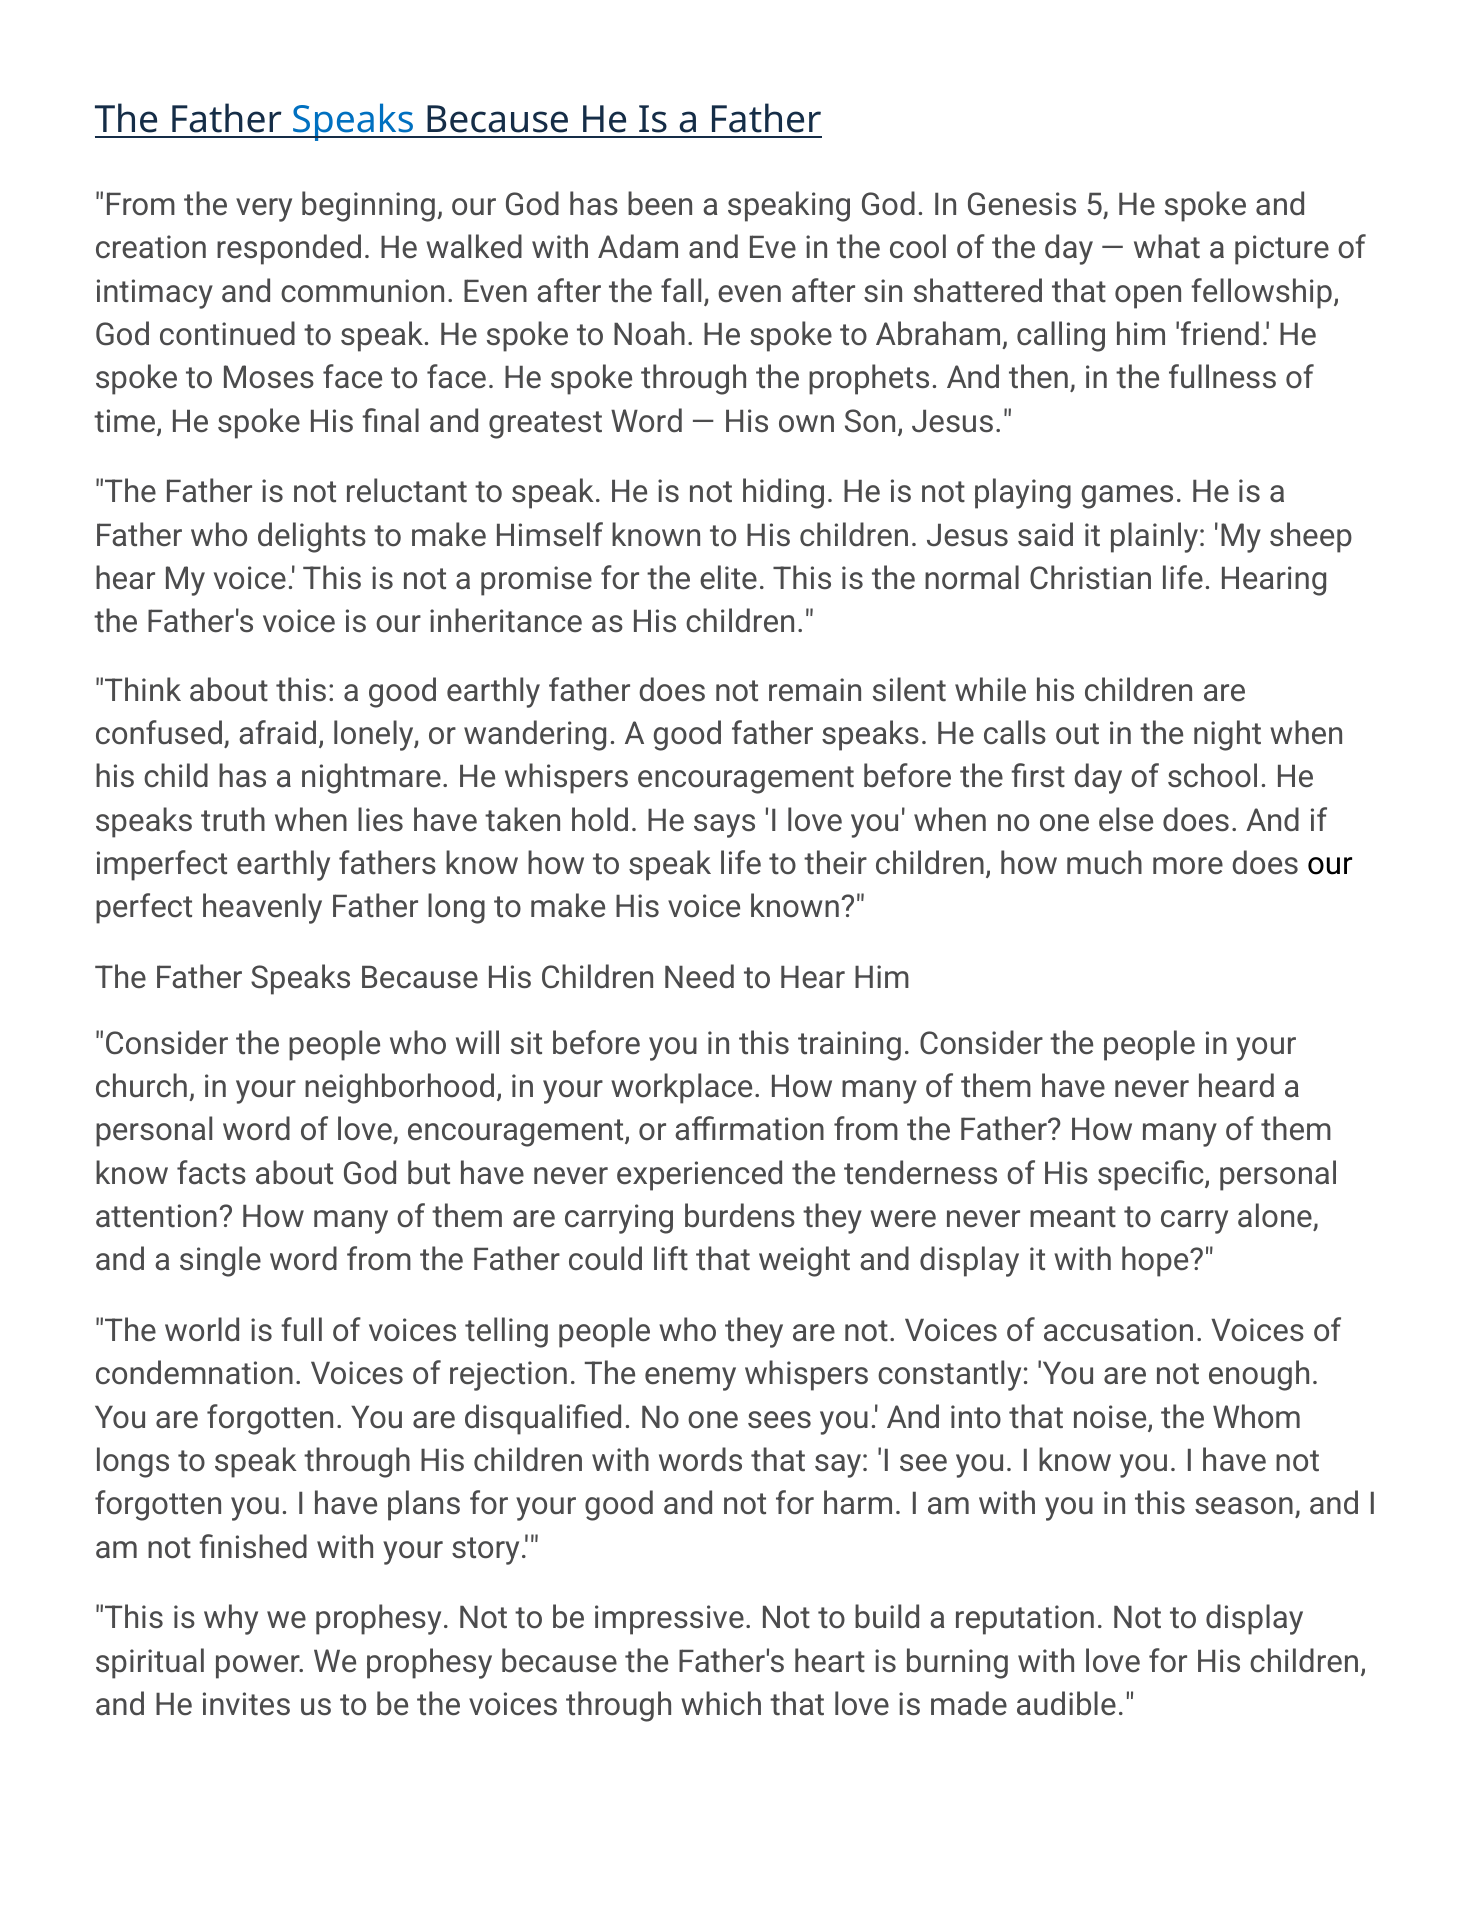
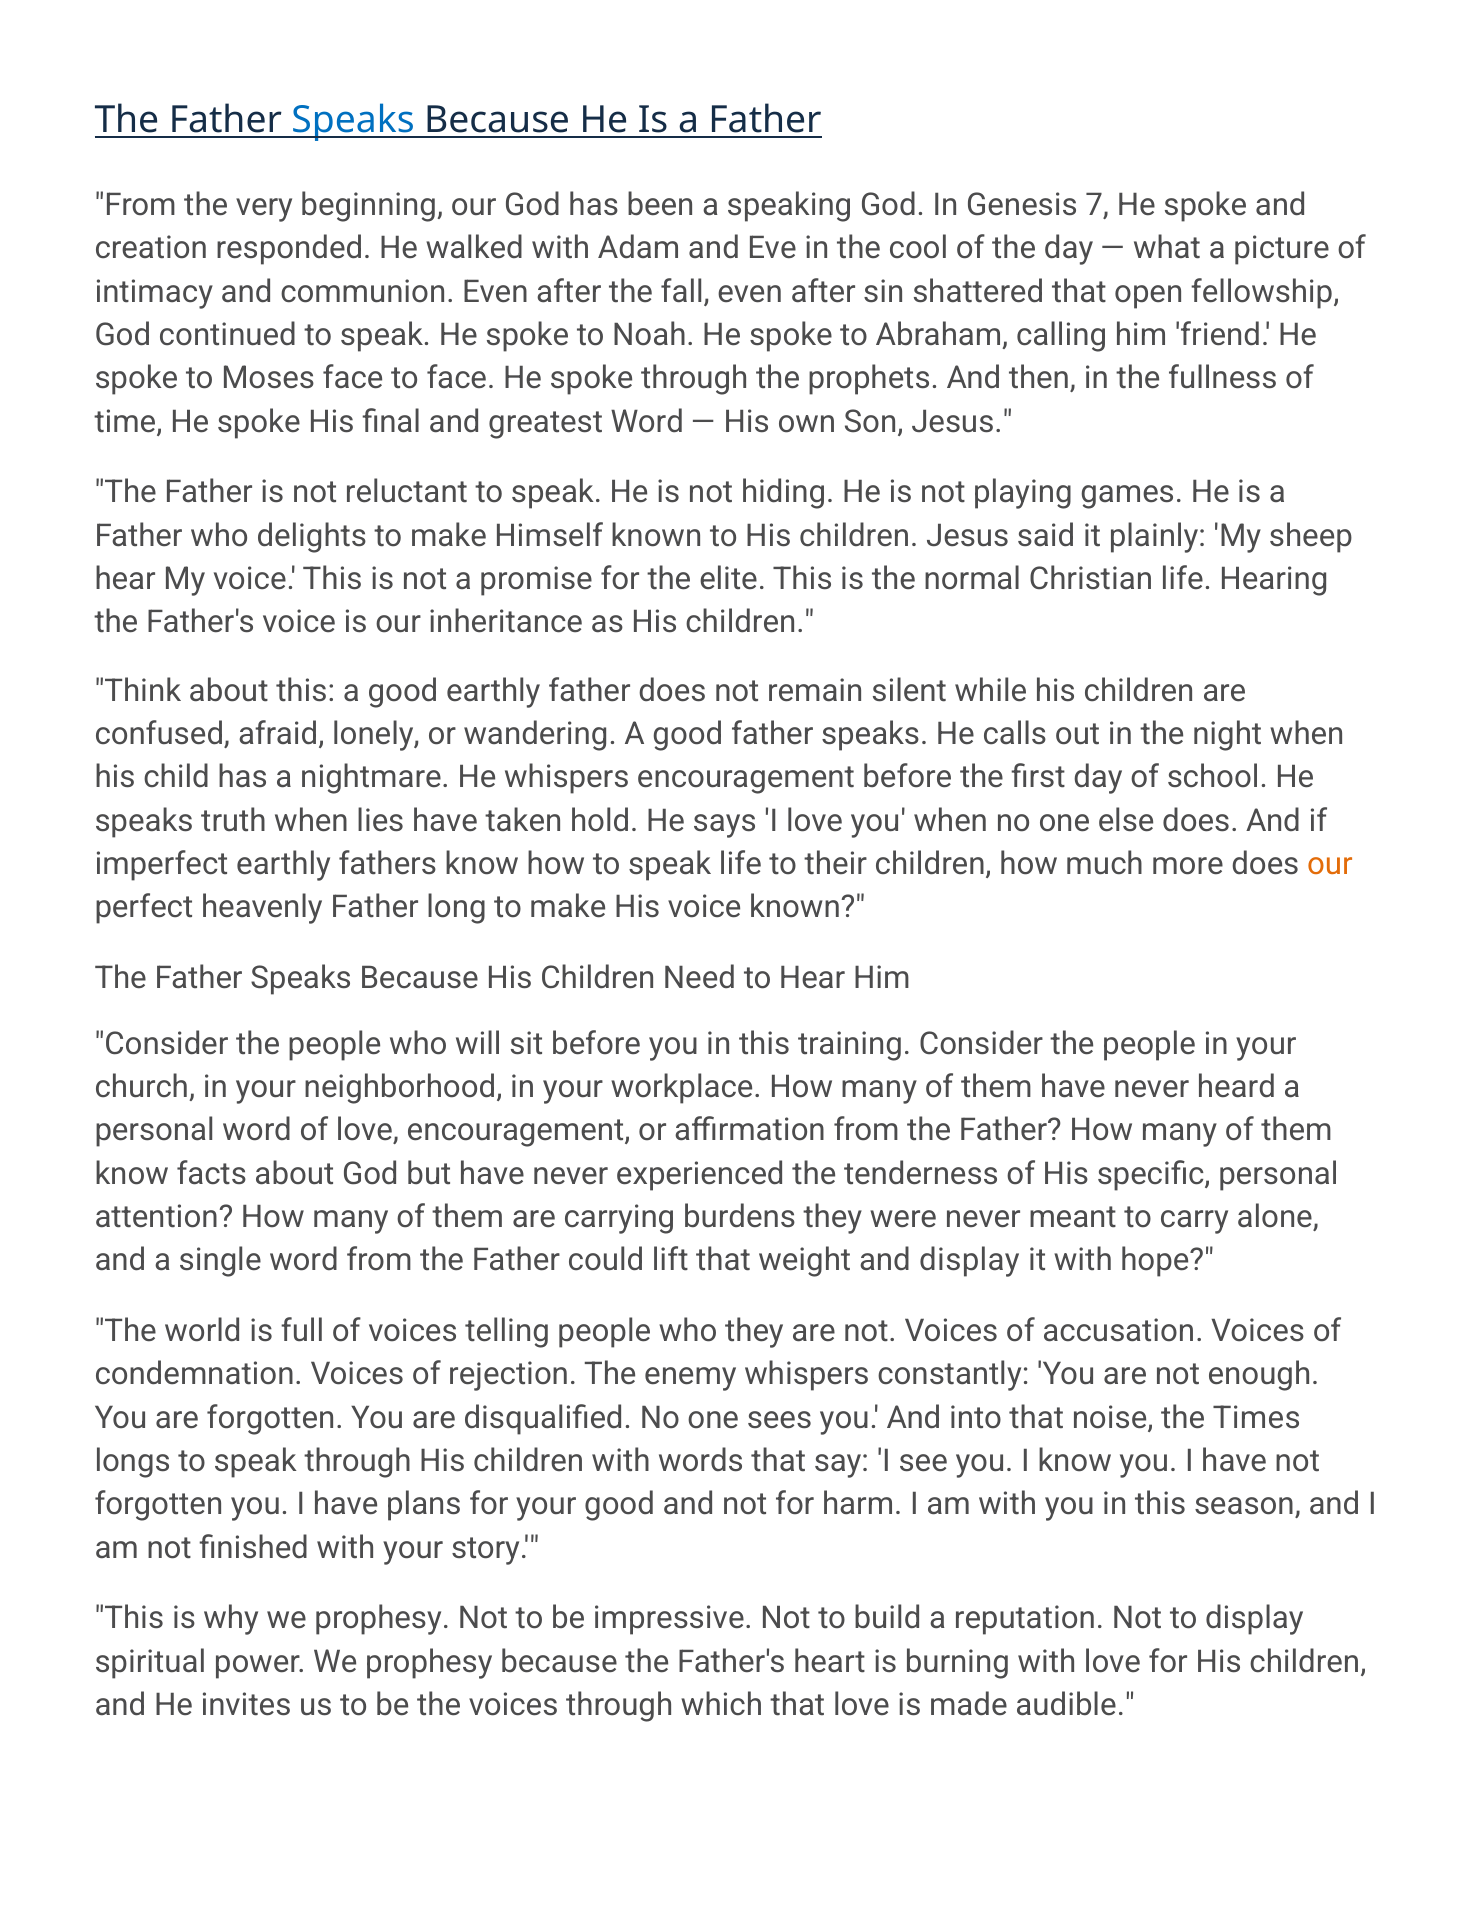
5: 5 -> 7 (1097, 205)
our colour: black -> orange (1330, 864)
Whom: Whom -> Times (1257, 1418)
